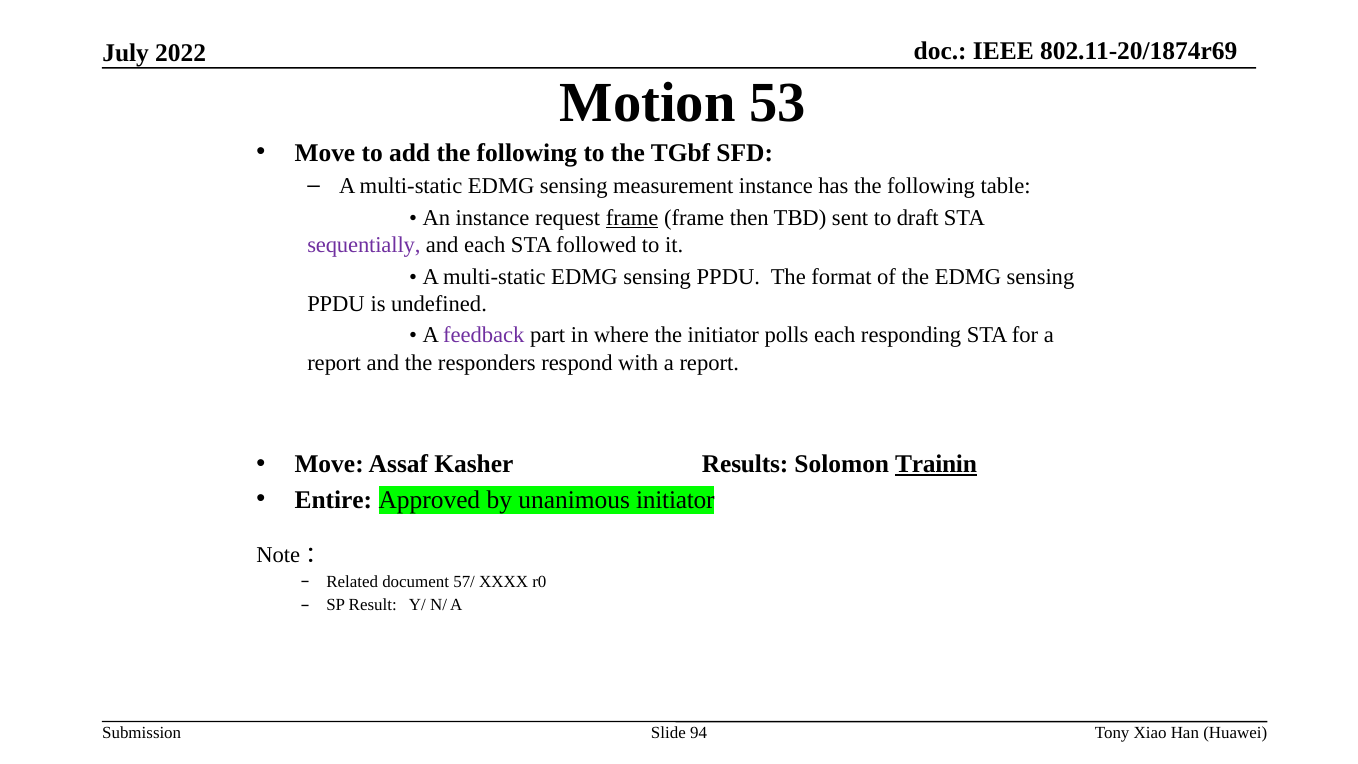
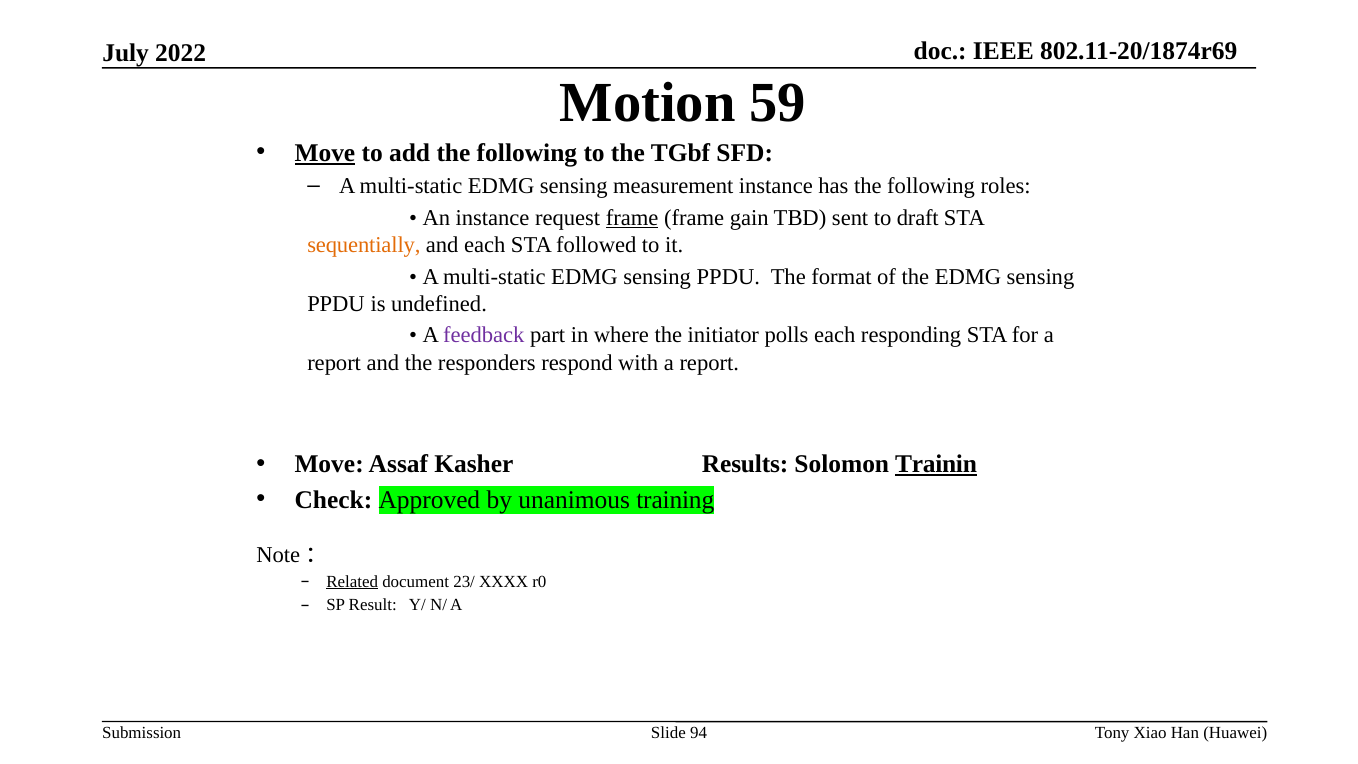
53: 53 -> 59 (778, 102)
Move underline: none -> present (325, 153)
table: table -> roles (1006, 186)
then: then -> gain (749, 218)
sequentially colour: purple -> orange (364, 245)
Entire: Entire -> Check (333, 500)
unanimous initiator: initiator -> training (675, 500)
Related underline: none -> present (352, 581)
57/: 57/ -> 23/ (464, 581)
